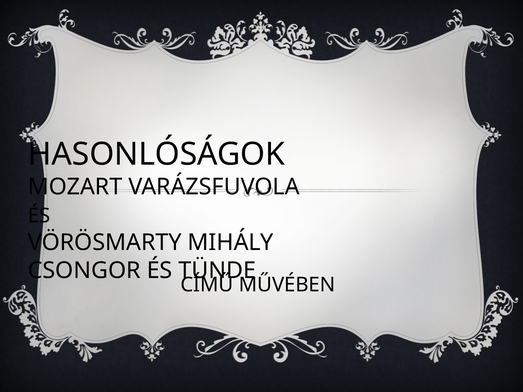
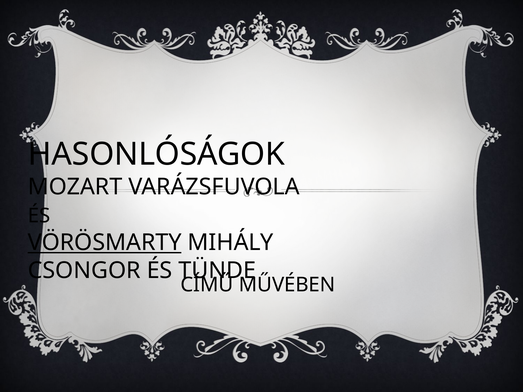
VÖRÖSMARTY underline: none -> present (105, 243)
